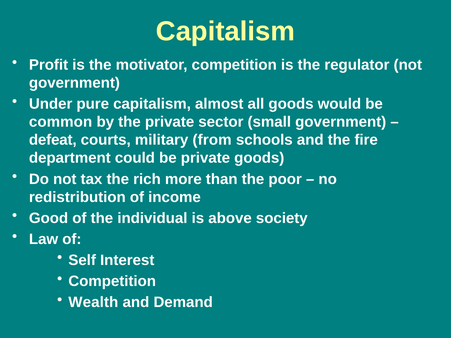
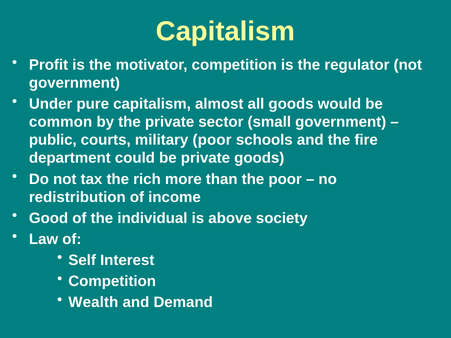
defeat: defeat -> public (53, 140)
military from: from -> poor (212, 140)
